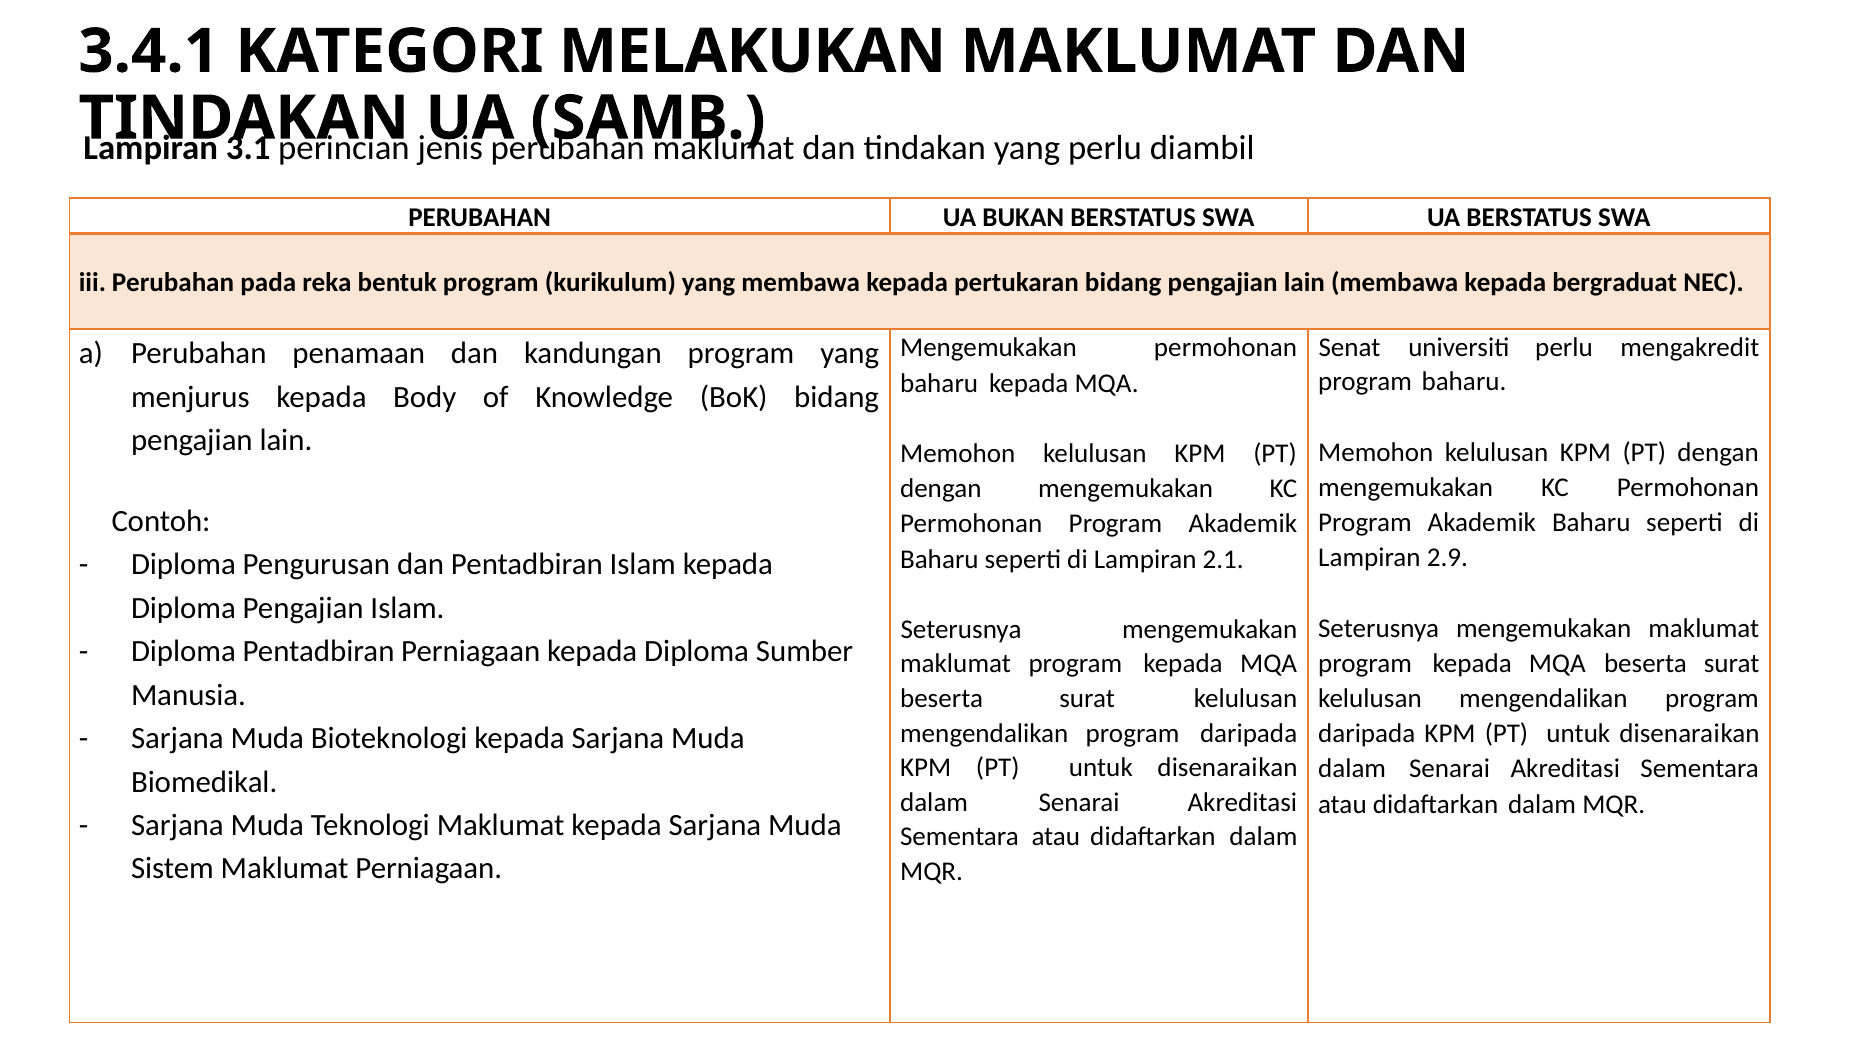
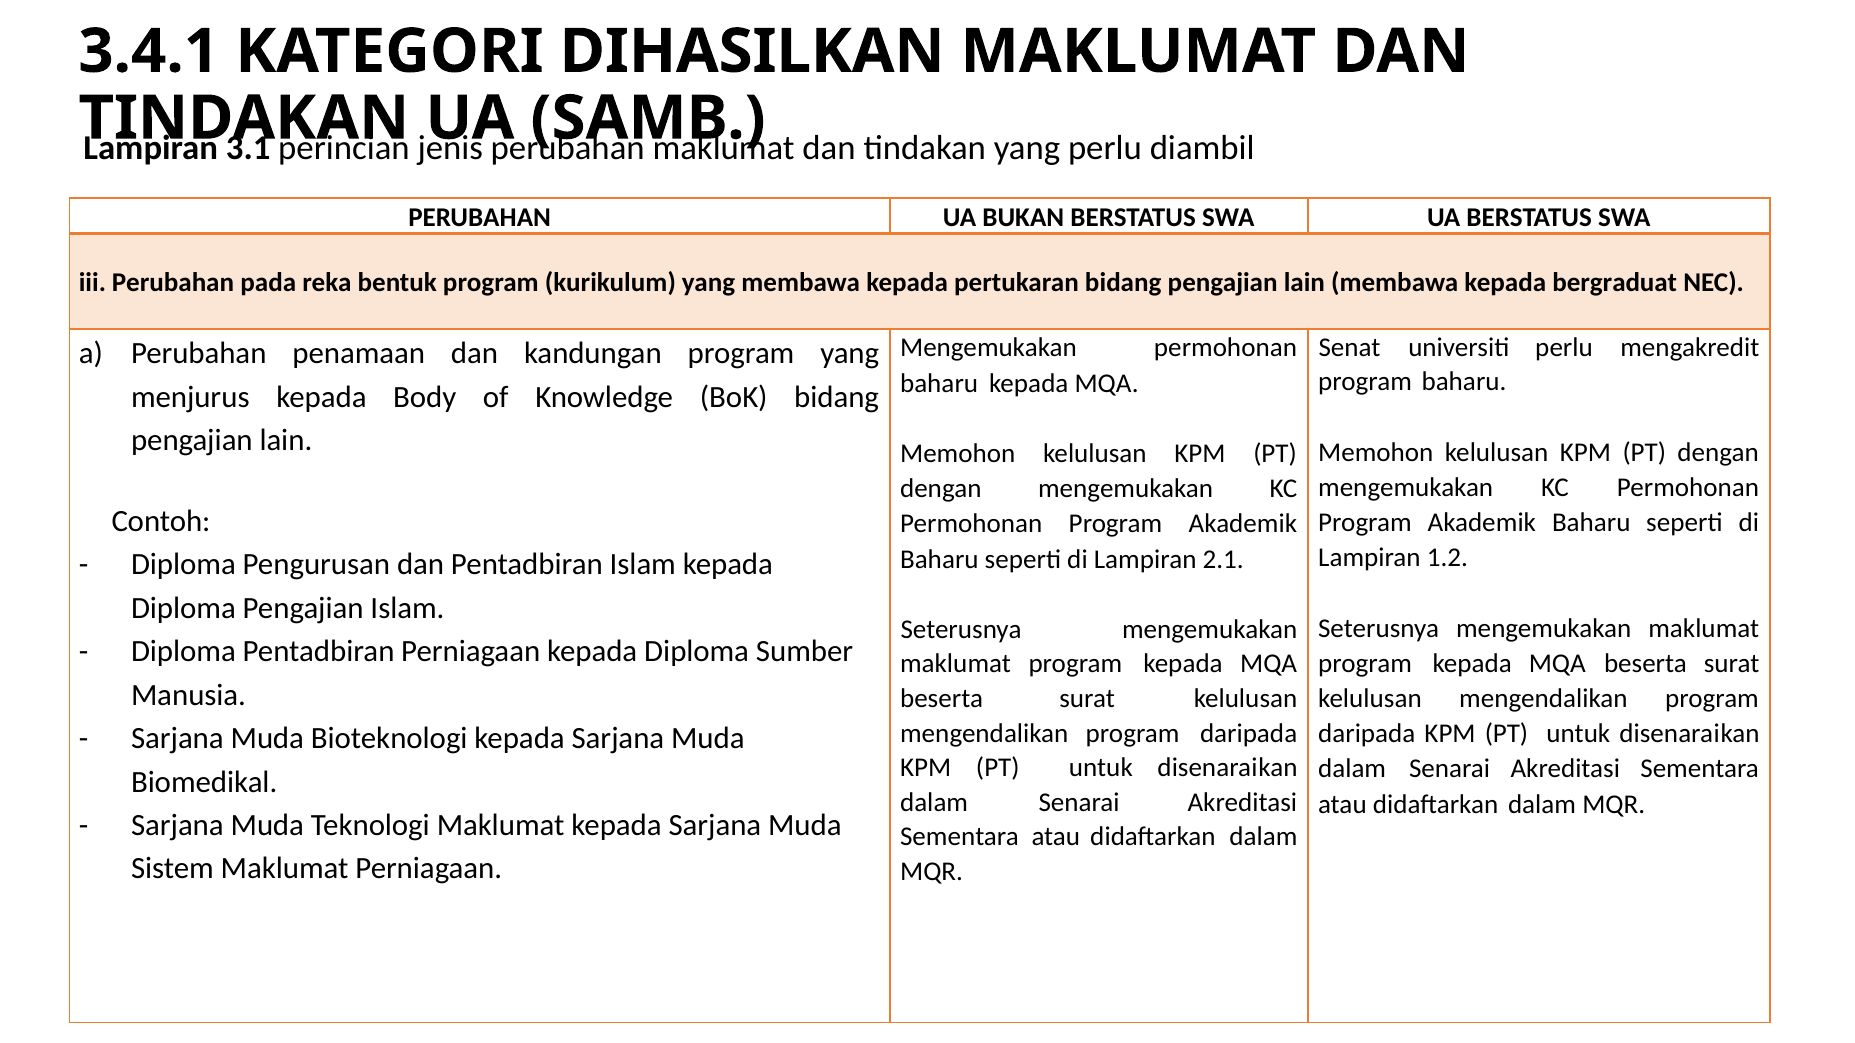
MELAKUKAN: MELAKUKAN -> DIHASILKAN (752, 52)
2.9: 2.9 -> 1.2 (1447, 558)
